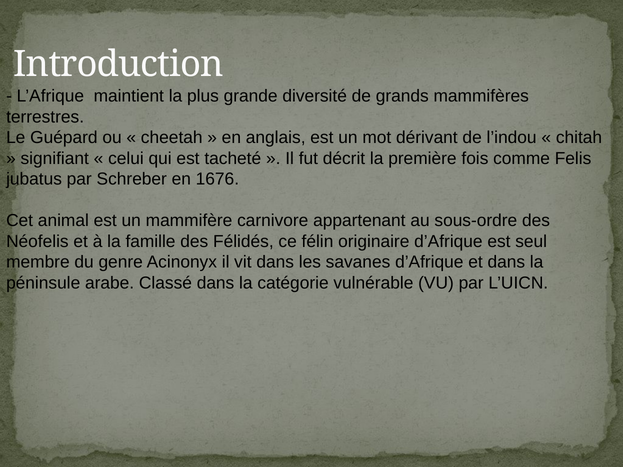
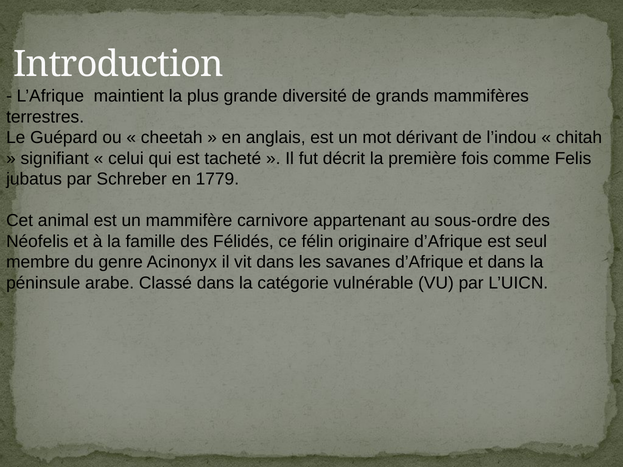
1676: 1676 -> 1779 (217, 179)
